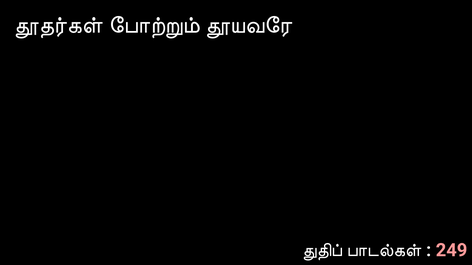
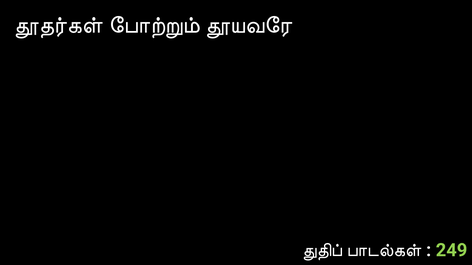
249 colour: pink -> light green (452, 251)
